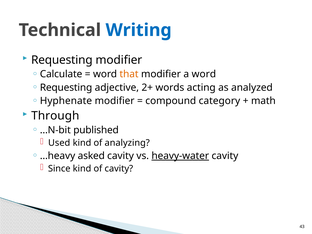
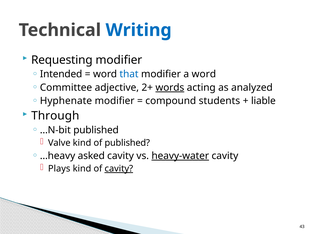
Calculate: Calculate -> Intended (61, 74)
that colour: orange -> blue (129, 74)
Requesting: Requesting -> Committee (66, 88)
words underline: none -> present (170, 88)
category: category -> students (219, 101)
math: math -> liable (263, 101)
Used: Used -> Valve (59, 143)
of analyzing: analyzing -> published (127, 143)
Since: Since -> Plays (59, 169)
cavity underline: none -> present (119, 169)
